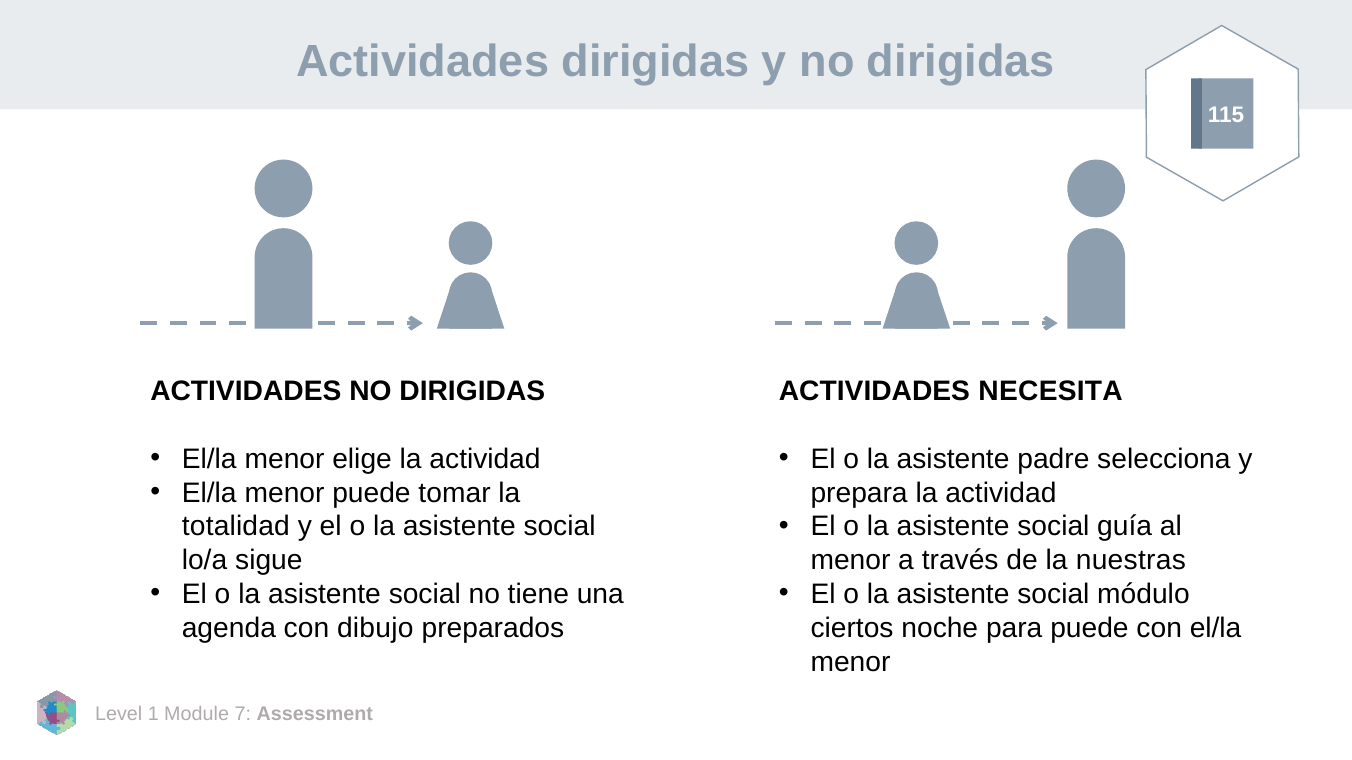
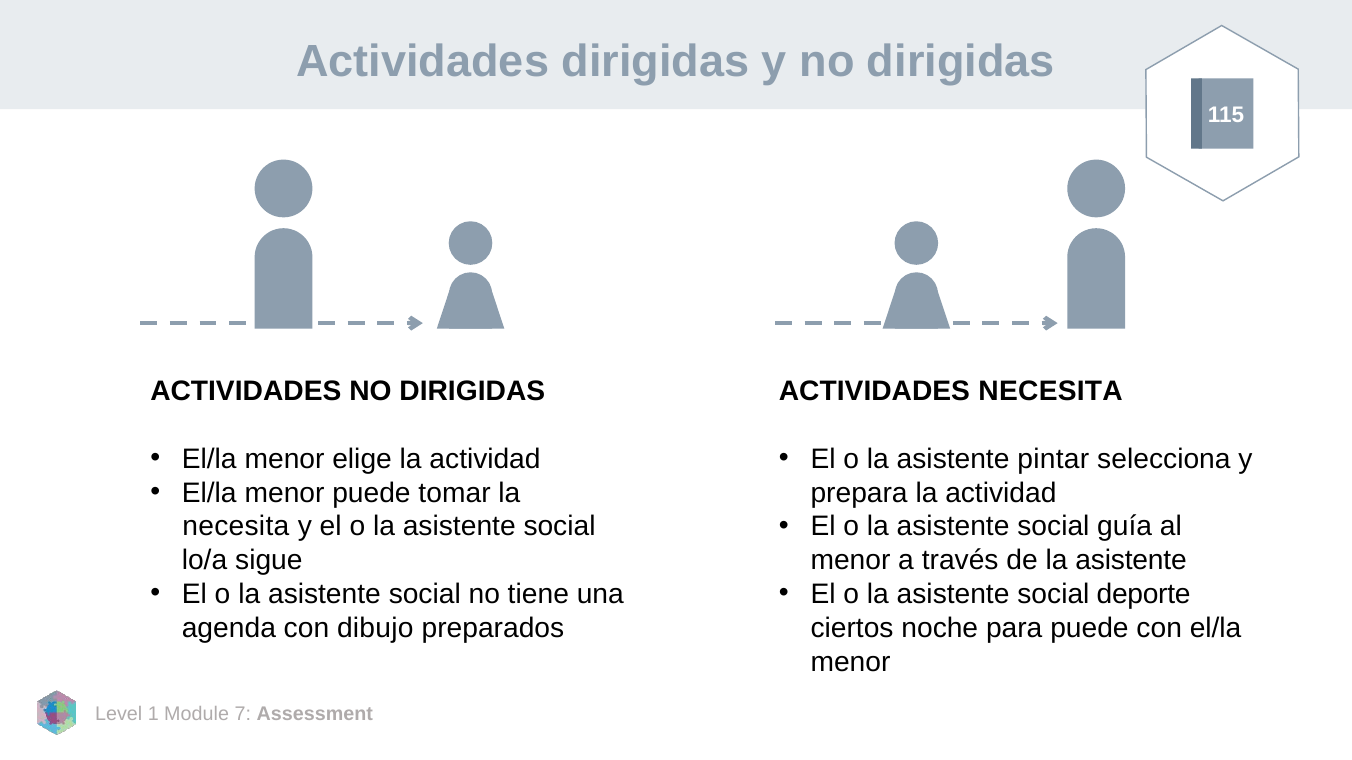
padre: padre -> pintar (1053, 459)
totalidad: totalidad -> necesita (236, 527)
de la nuestras: nuestras -> asistente (1131, 561)
módulo: módulo -> deporte (1144, 595)
